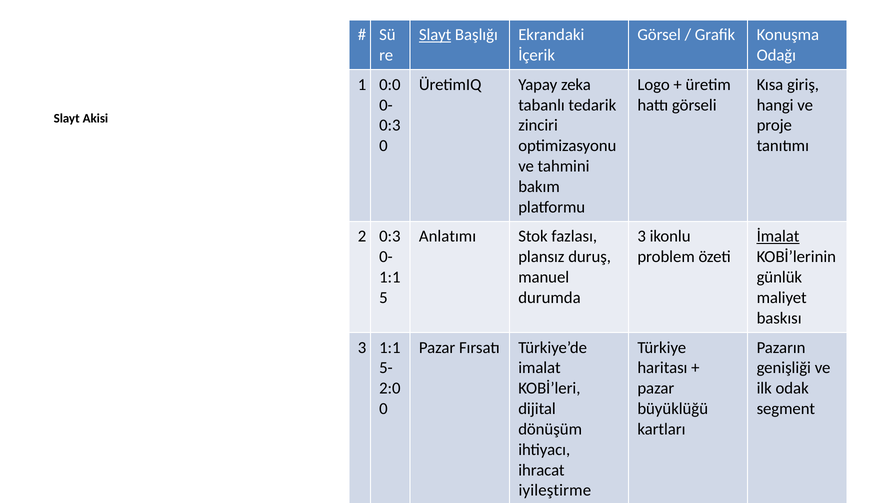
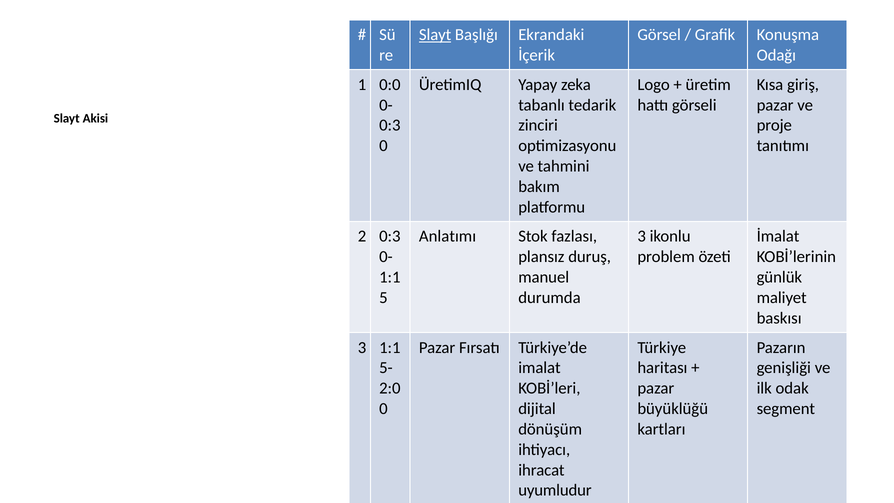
hangi: hangi -> pazar (775, 105)
İmalat underline: present -> none (778, 236)
iyileştirme: iyileştirme -> uyumludur (555, 490)
